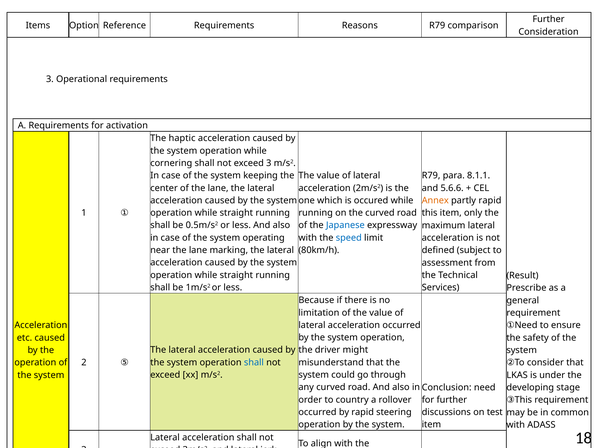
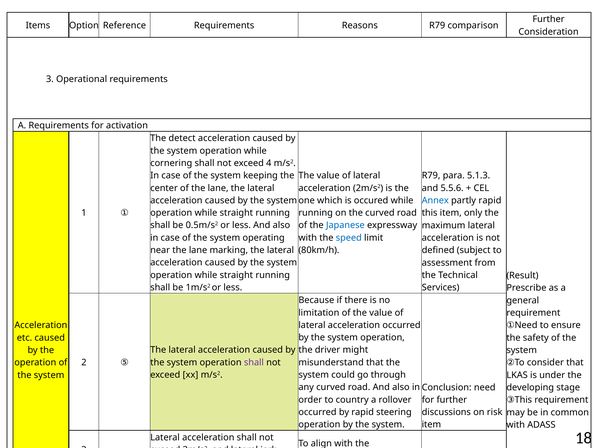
haptic: haptic -> detect (182, 138)
exceed 3: 3 -> 4 (269, 163)
8.1.1: 8.1.1 -> 5.1.3 (479, 176)
5.6.6: 5.6.6 -> 5.5.6 (452, 188)
Annex colour: orange -> blue (435, 201)
shall colour: blue -> purple (254, 363)
test: test -> risk (495, 413)
